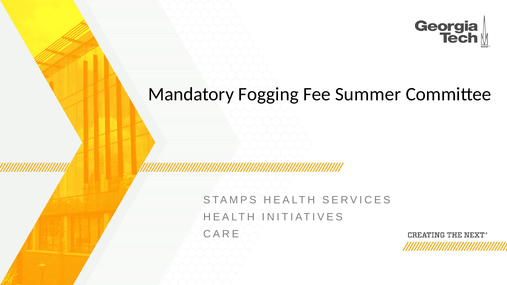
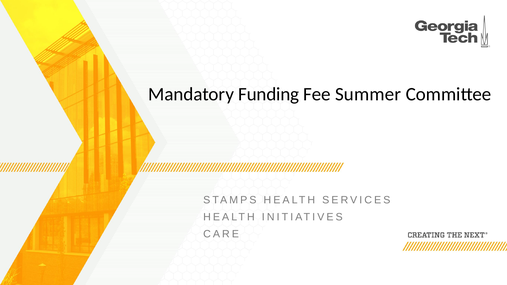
Fogging: Fogging -> Funding (269, 94)
